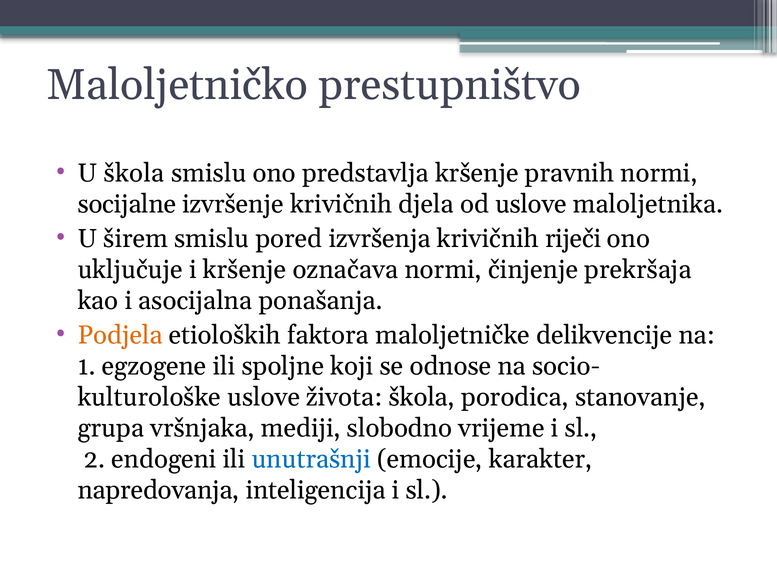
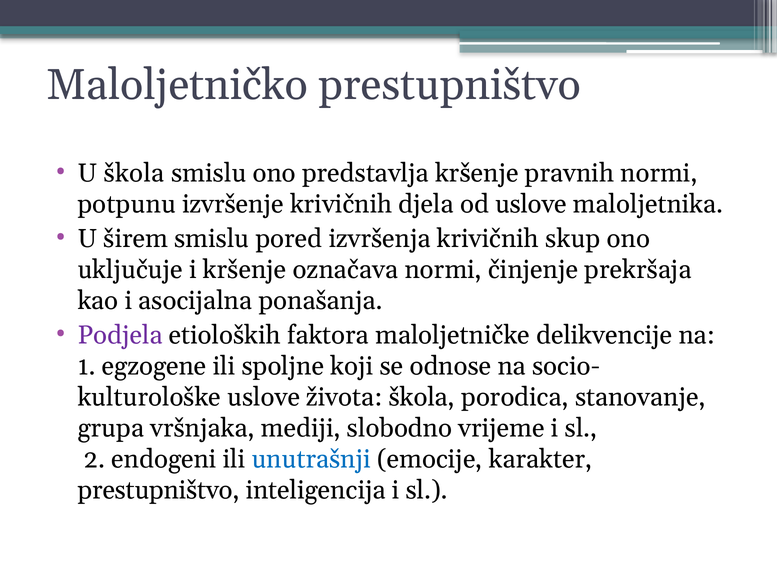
socijalne: socijalne -> potpunu (127, 204)
riječi: riječi -> skup (573, 238)
Podjela colour: orange -> purple (120, 335)
napredovanja: napredovanja -> prestupništvo (159, 490)
